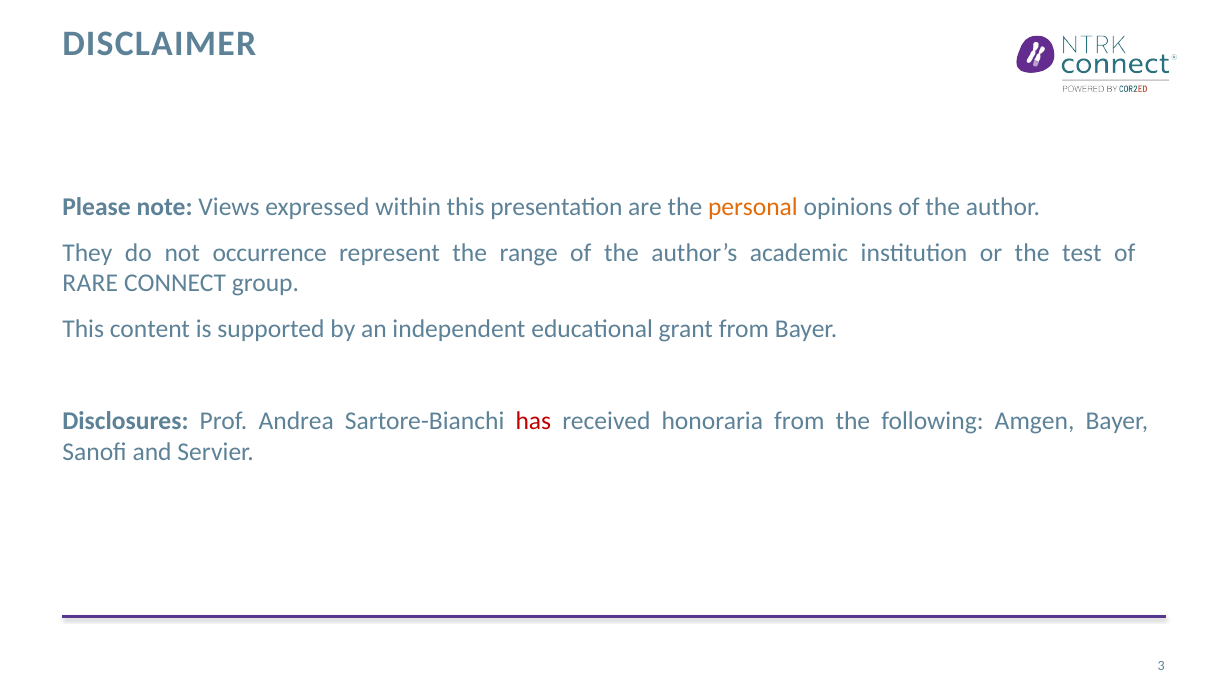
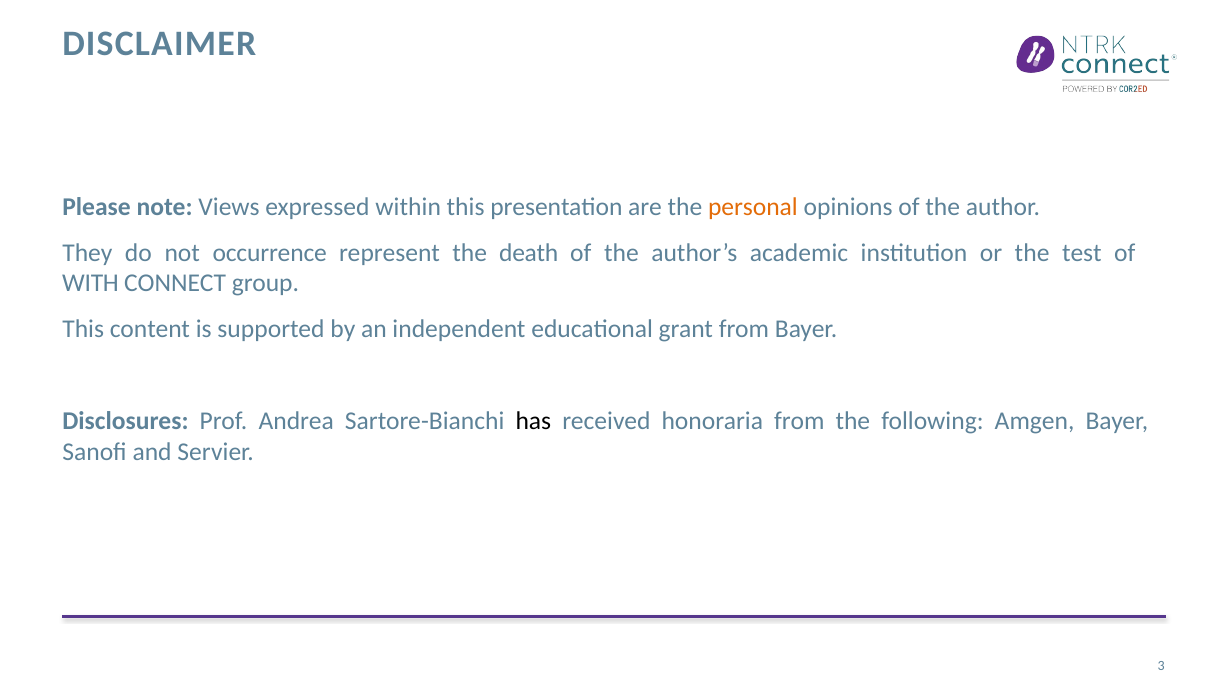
range: range -> death (529, 252)
RARE: RARE -> WITH (91, 283)
has colour: red -> black (533, 421)
